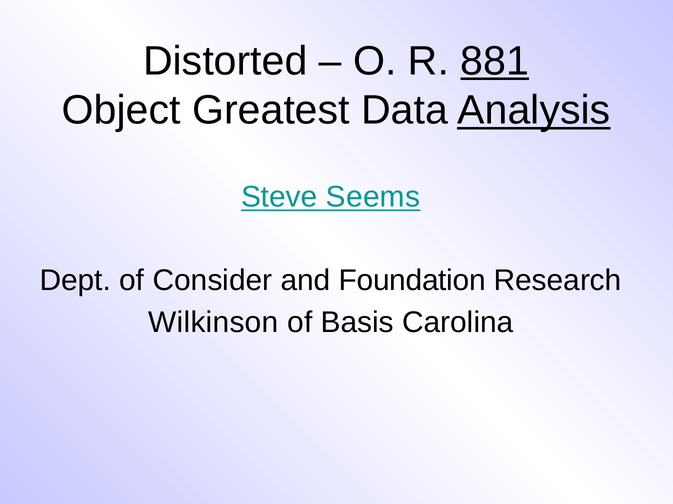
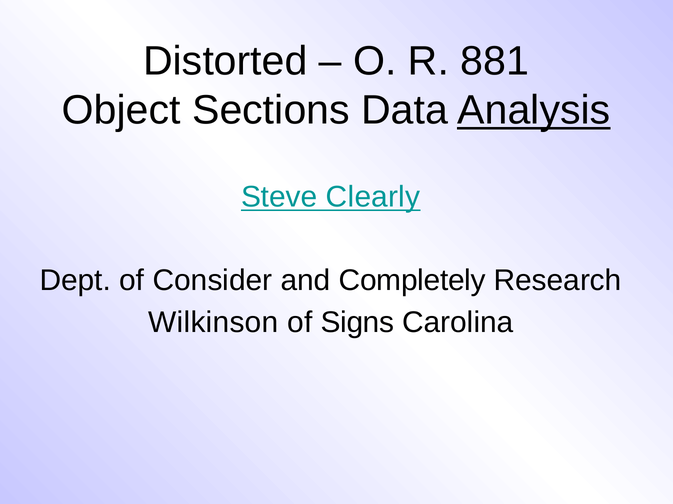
881 underline: present -> none (495, 61)
Greatest: Greatest -> Sections (271, 111)
Seems: Seems -> Clearly (373, 197)
Foundation: Foundation -> Completely (412, 281)
Basis: Basis -> Signs (357, 323)
